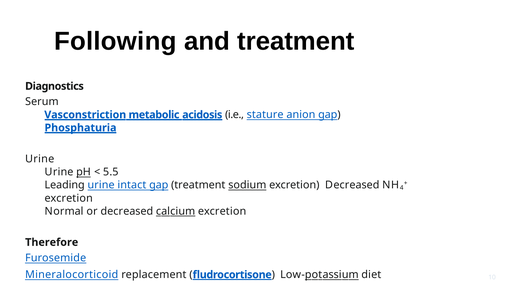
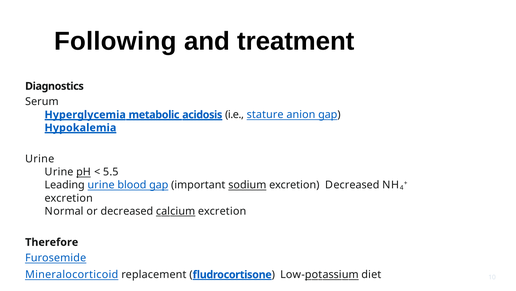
Vasconstriction: Vasconstriction -> Hyperglycemia (85, 115)
Phosphaturia: Phosphaturia -> Hypokalemia (80, 128)
intact: intact -> blood (132, 185)
gap treatment: treatment -> important (198, 185)
